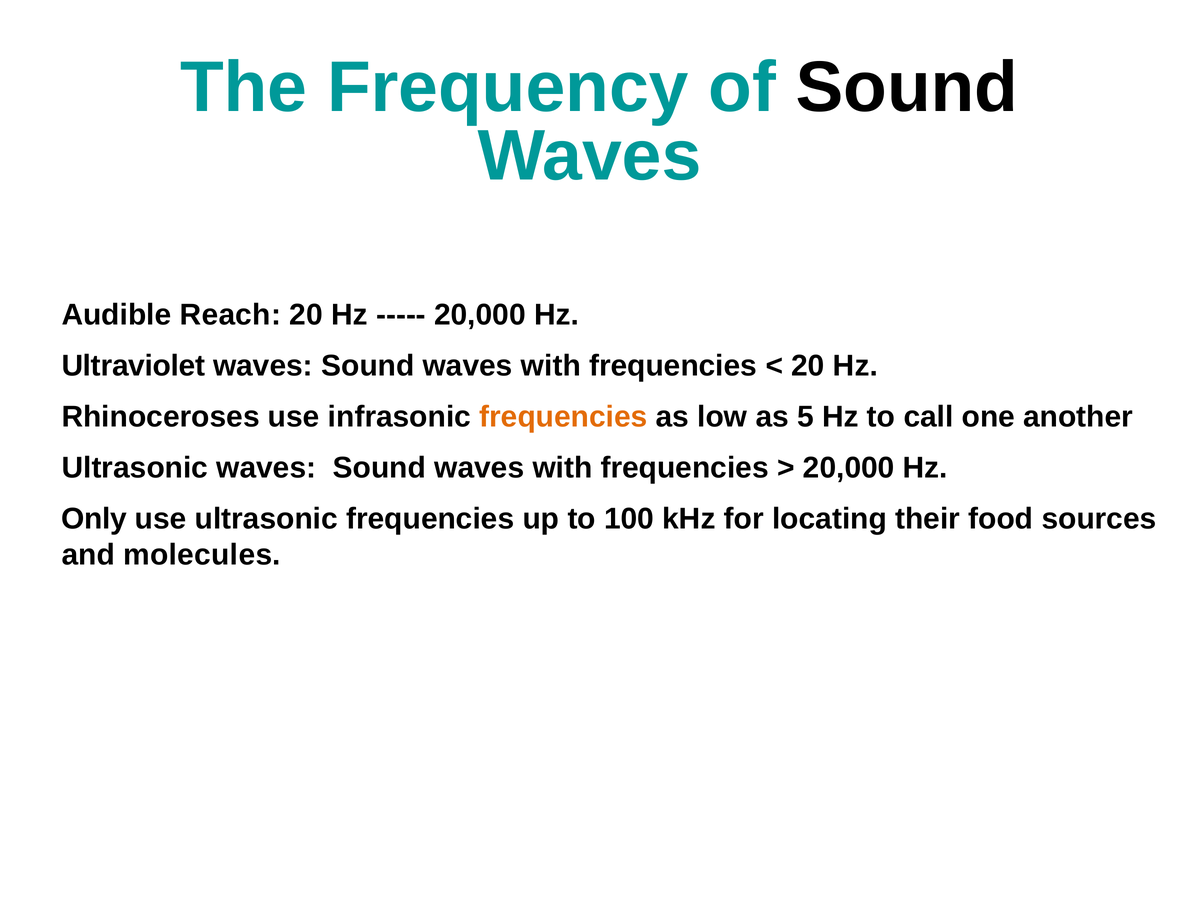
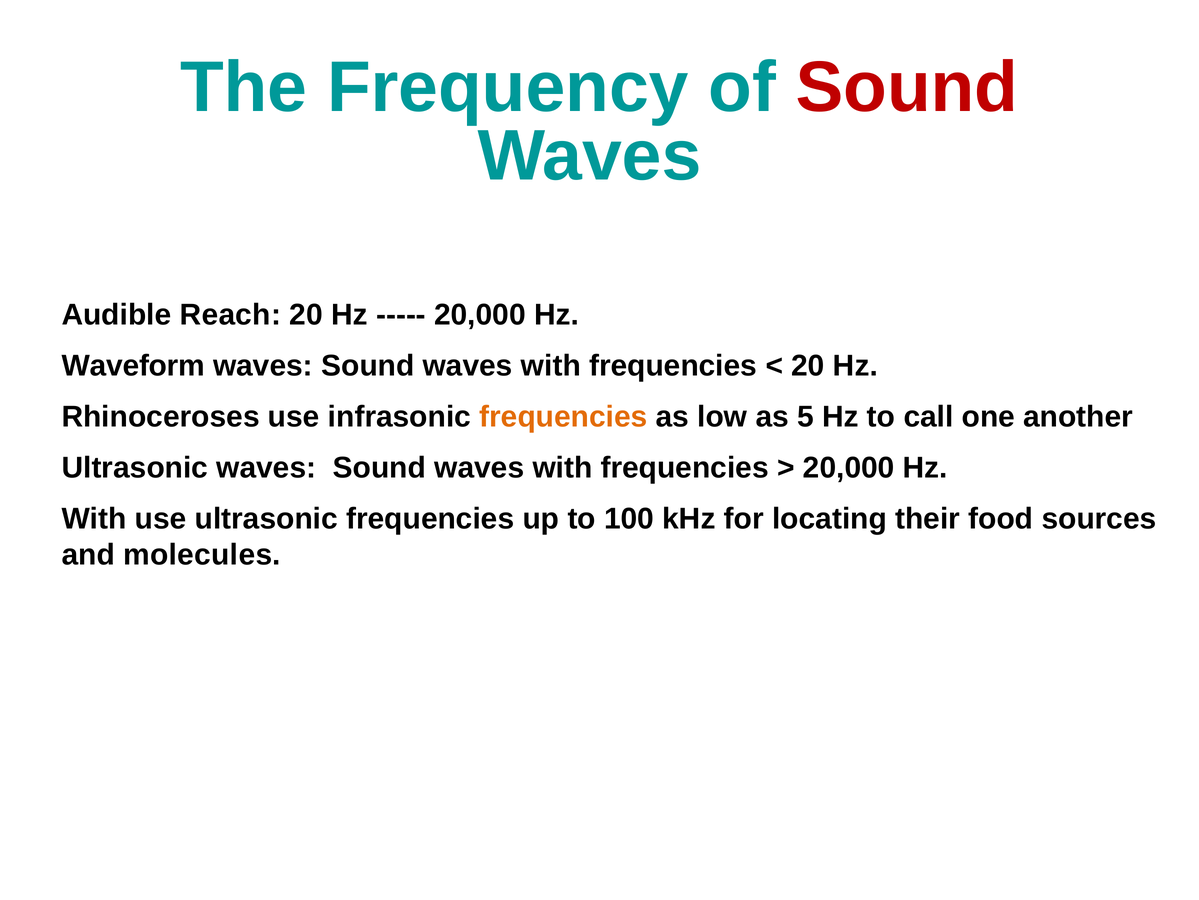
Sound colour: black -> red (907, 87)
Ultraviolet: Ultraviolet -> Waveform (133, 366)
Only: Only -> With (94, 519)
